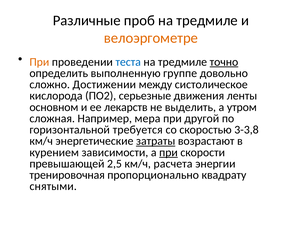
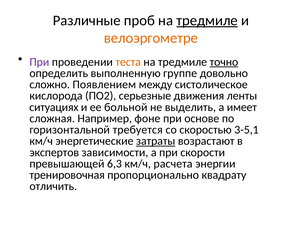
тредмиле underline: none -> present (207, 20)
При colour: orange -> purple (39, 62)
теста colour: blue -> orange (128, 62)
Достижении: Достижении -> Появлением (104, 84)
основном: основном -> ситуациях (54, 107)
лекарств: лекарств -> больной (126, 107)
утром: утром -> имеет (242, 107)
мера: мера -> фоне (147, 118)
другой: другой -> основе (202, 118)
3-3,8: 3-3,8 -> 3-5,1 (246, 129)
курением: курением -> экспертов (54, 152)
при underline: present -> none (168, 152)
2,5: 2,5 -> 6,3 (114, 163)
снятыми: снятыми -> отличить (53, 186)
